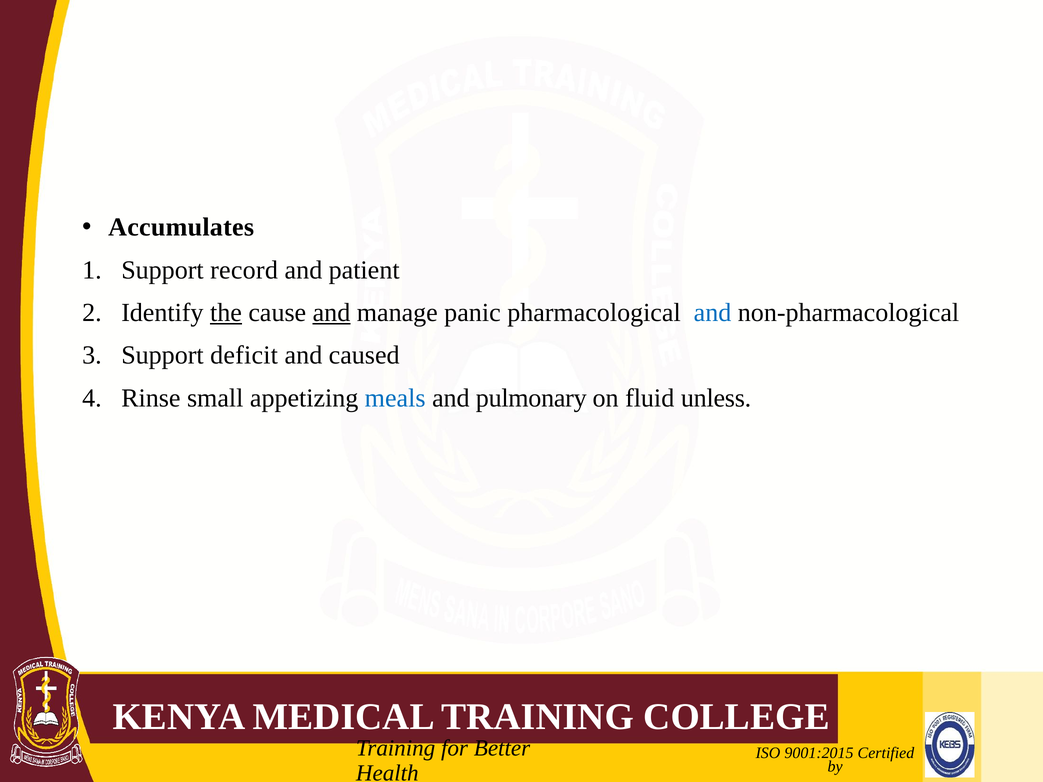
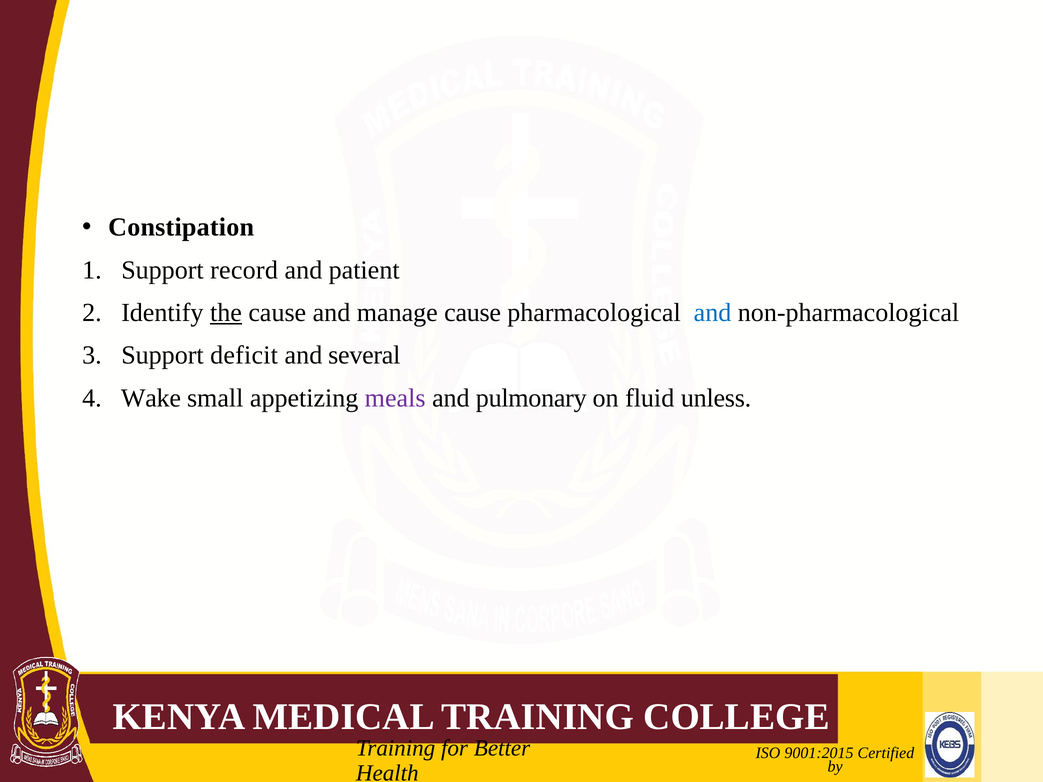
Accumulates: Accumulates -> Constipation (181, 227)
and underline: present -> none (331, 313)
manage panic: panic -> cause (473, 313)
caused: caused -> several (364, 355)
Rinse: Rinse -> Wake (151, 398)
meals colour: blue -> purple (395, 398)
